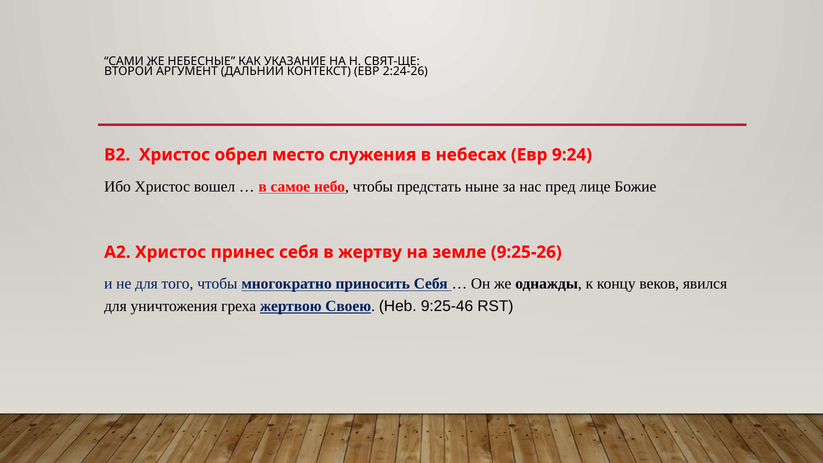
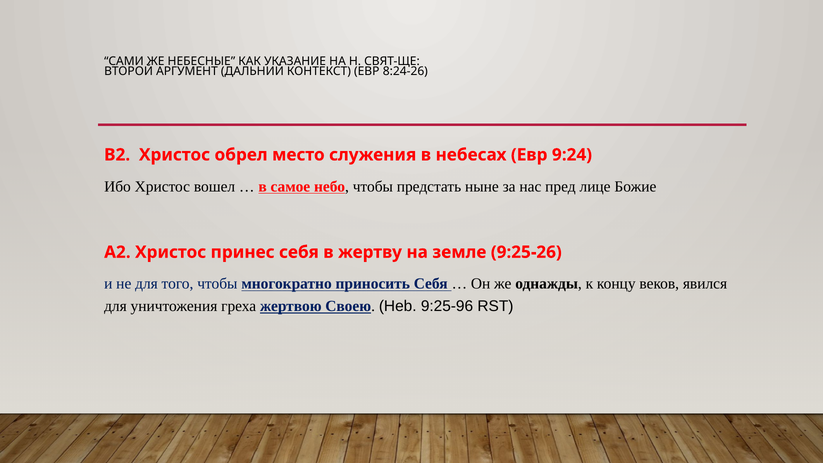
2:24-26: 2:24-26 -> 8:24-26 (405, 71)
9:25-46: 9:25-46 -> 9:25-96 (447, 306)
